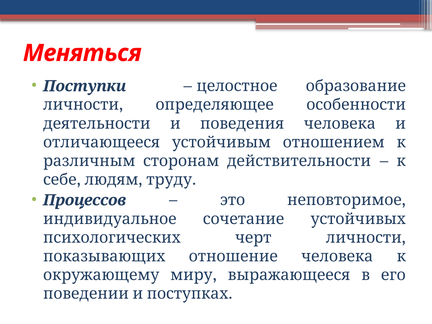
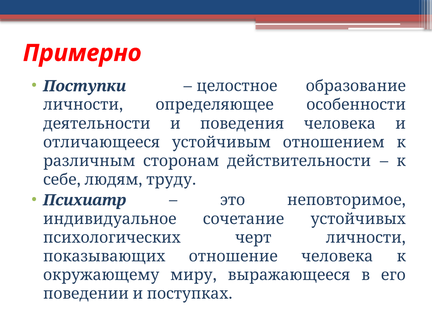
Меняться: Меняться -> Примерно (82, 53)
Процессов: Процессов -> Психиатр (85, 200)
